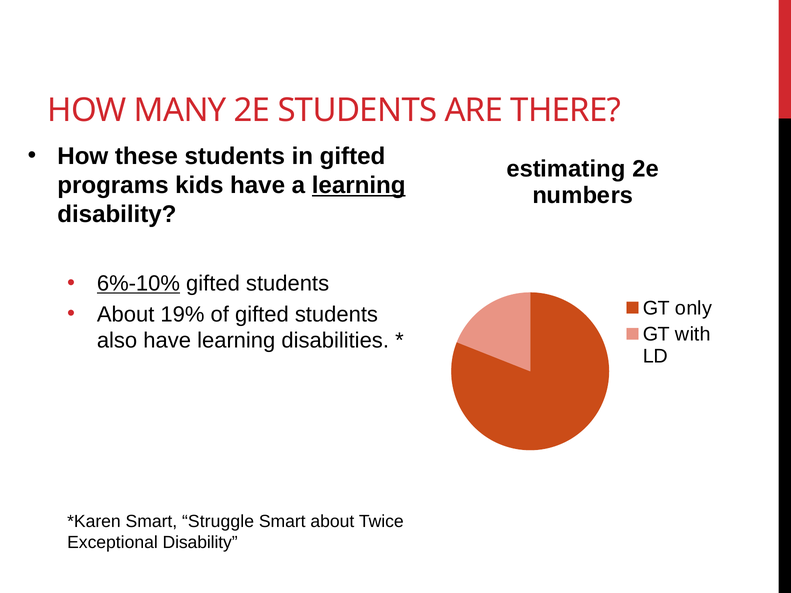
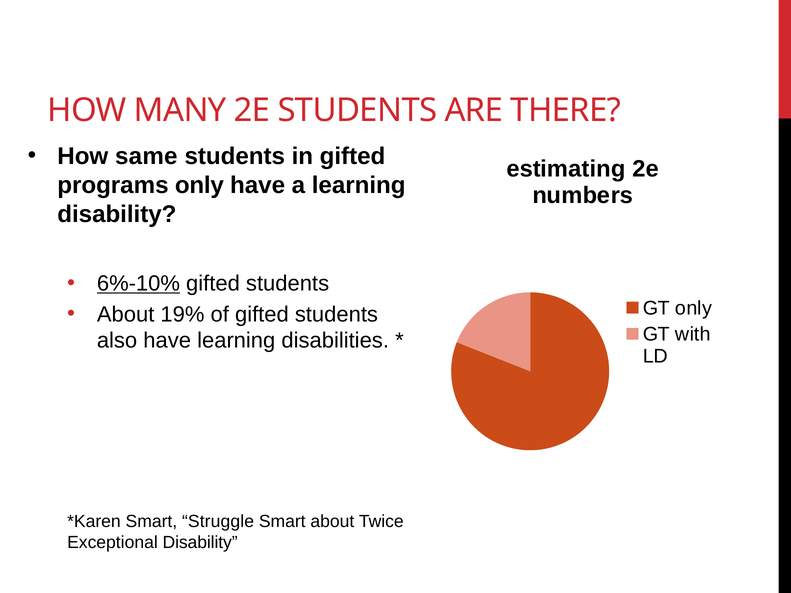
these: these -> same (146, 156)
programs kids: kids -> only (199, 185)
learning underline: present -> none (359, 185)
